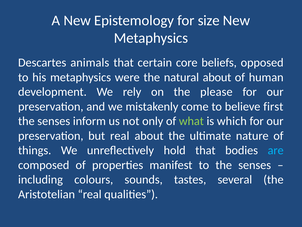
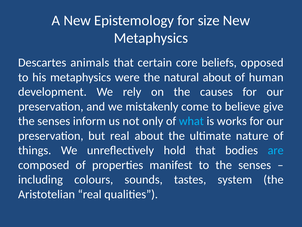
please: please -> causes (216, 92)
first: first -> give (273, 106)
what colour: light green -> light blue (191, 121)
which: which -> works (232, 121)
several: several -> system (235, 179)
